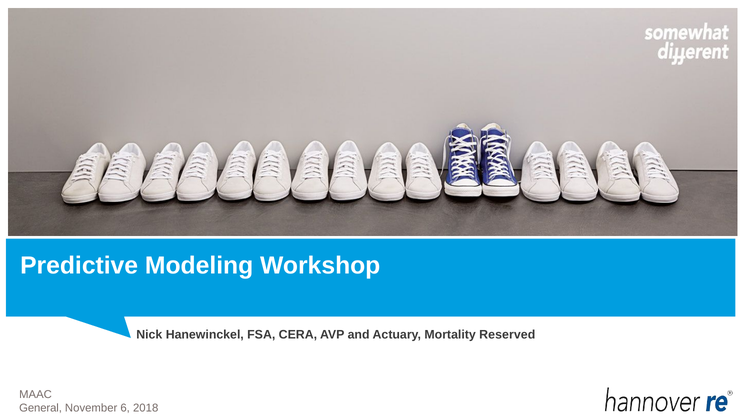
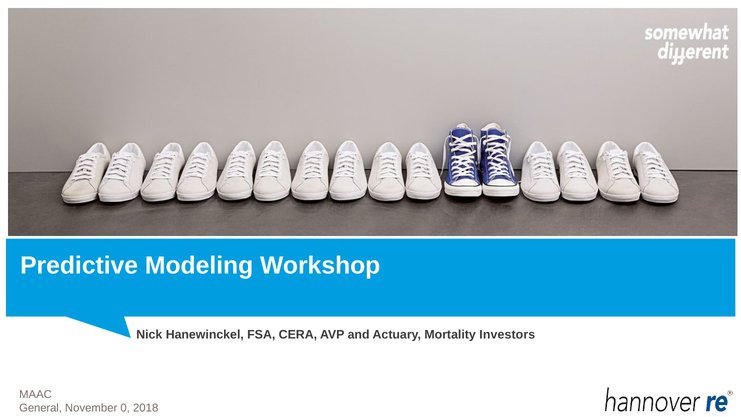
Reserved: Reserved -> Investors (507, 335)
6: 6 -> 0 (125, 408)
